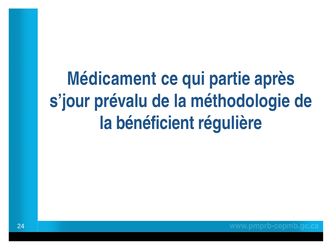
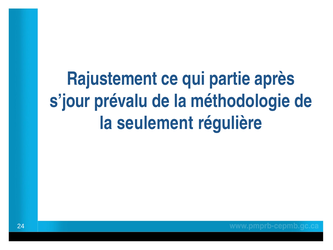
Médicament: Médicament -> Rajustement (112, 79)
bénéficient: bénéficient -> seulement (155, 123)
